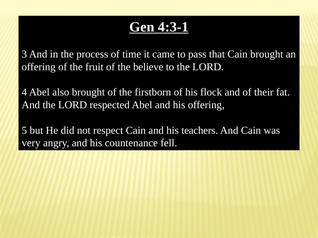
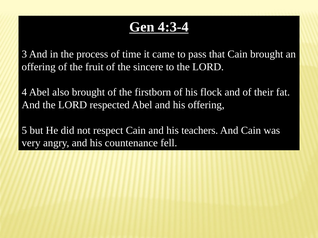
4:3-1: 4:3-1 -> 4:3-4 (173, 27)
believe: believe -> sincere (148, 67)
